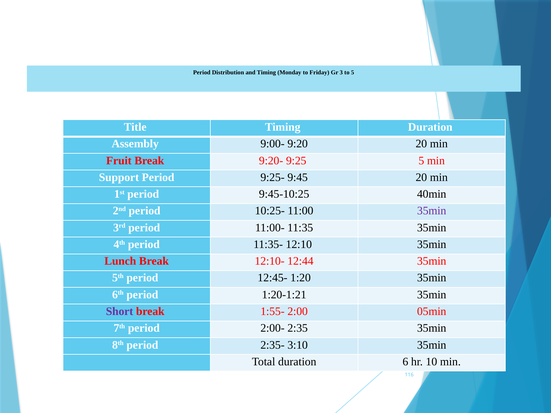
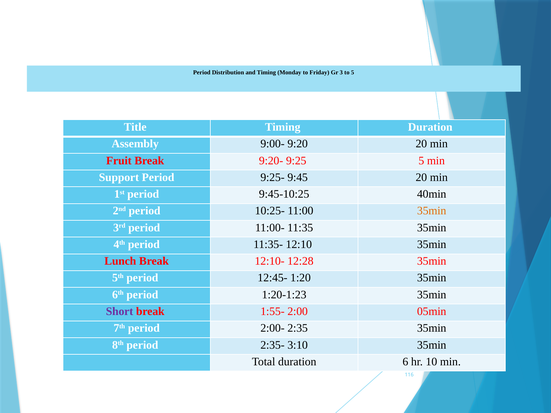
35min colour: purple -> orange (432, 211)
12:44: 12:44 -> 12:28 (300, 261)
1:20-1:21: 1:20-1:21 -> 1:20-1:23 (284, 295)
